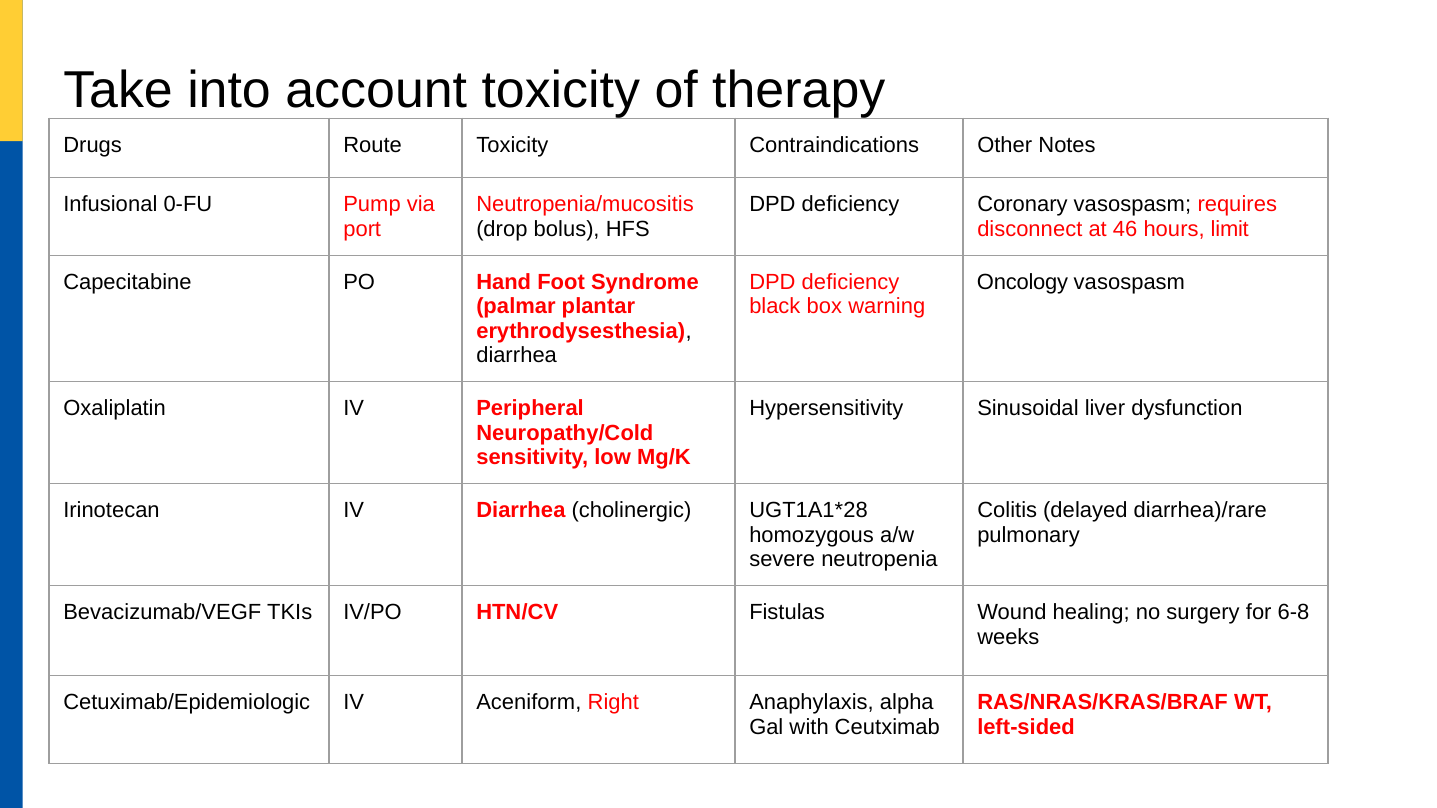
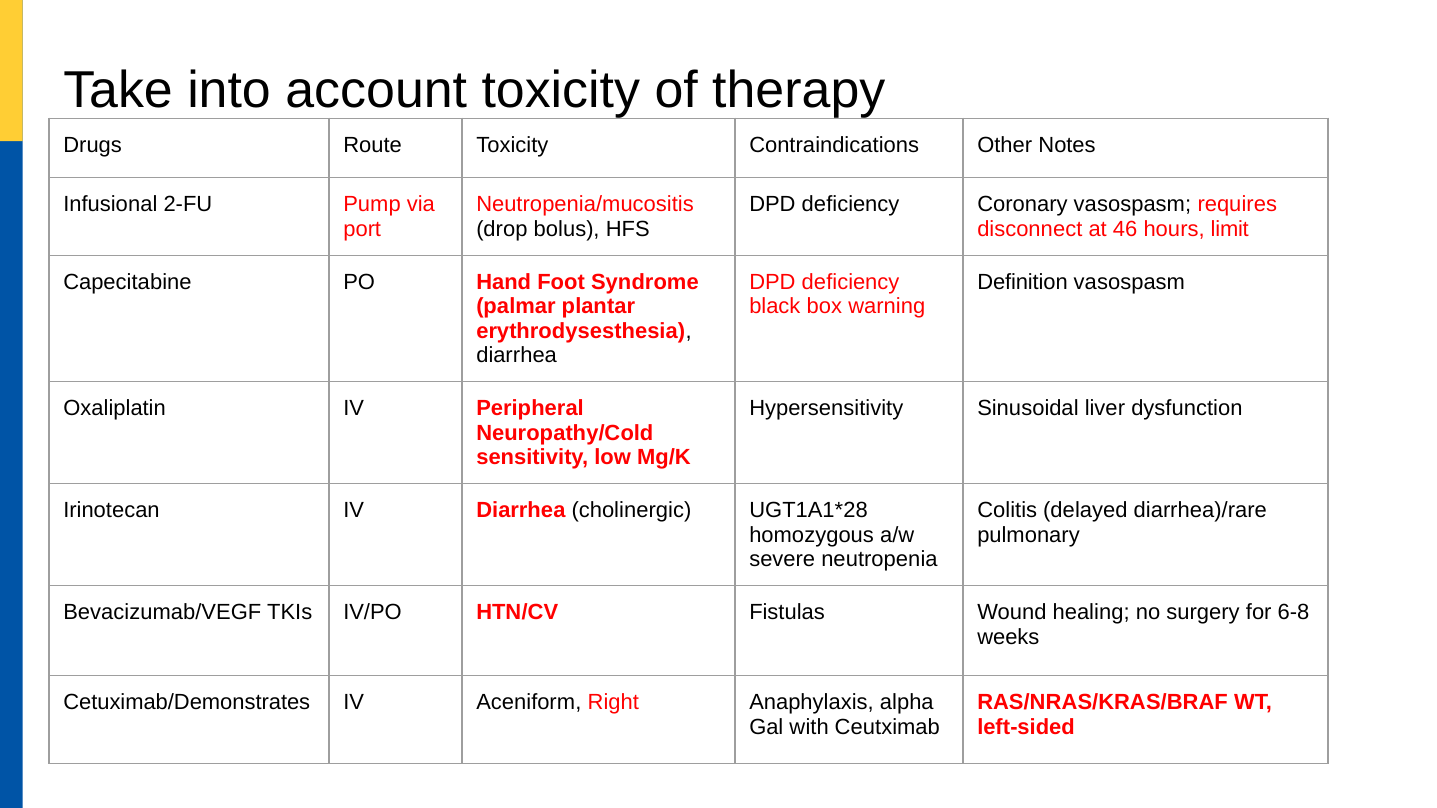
0-FU: 0-FU -> 2-FU (188, 205)
Oncology: Oncology -> Definition (1023, 282)
Cetuximab/Epidemiologic: Cetuximab/Epidemiologic -> Cetuximab/Demonstrates (187, 703)
